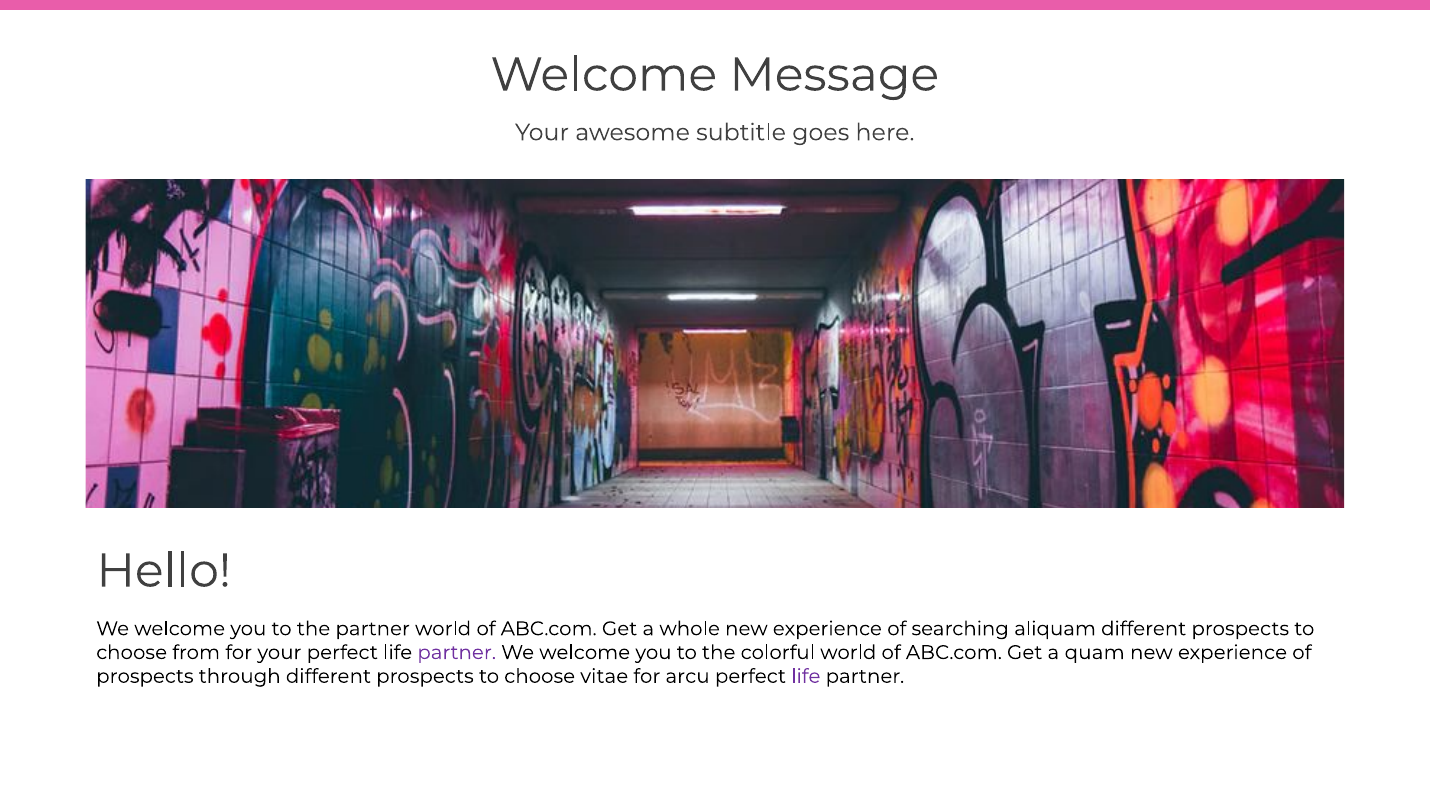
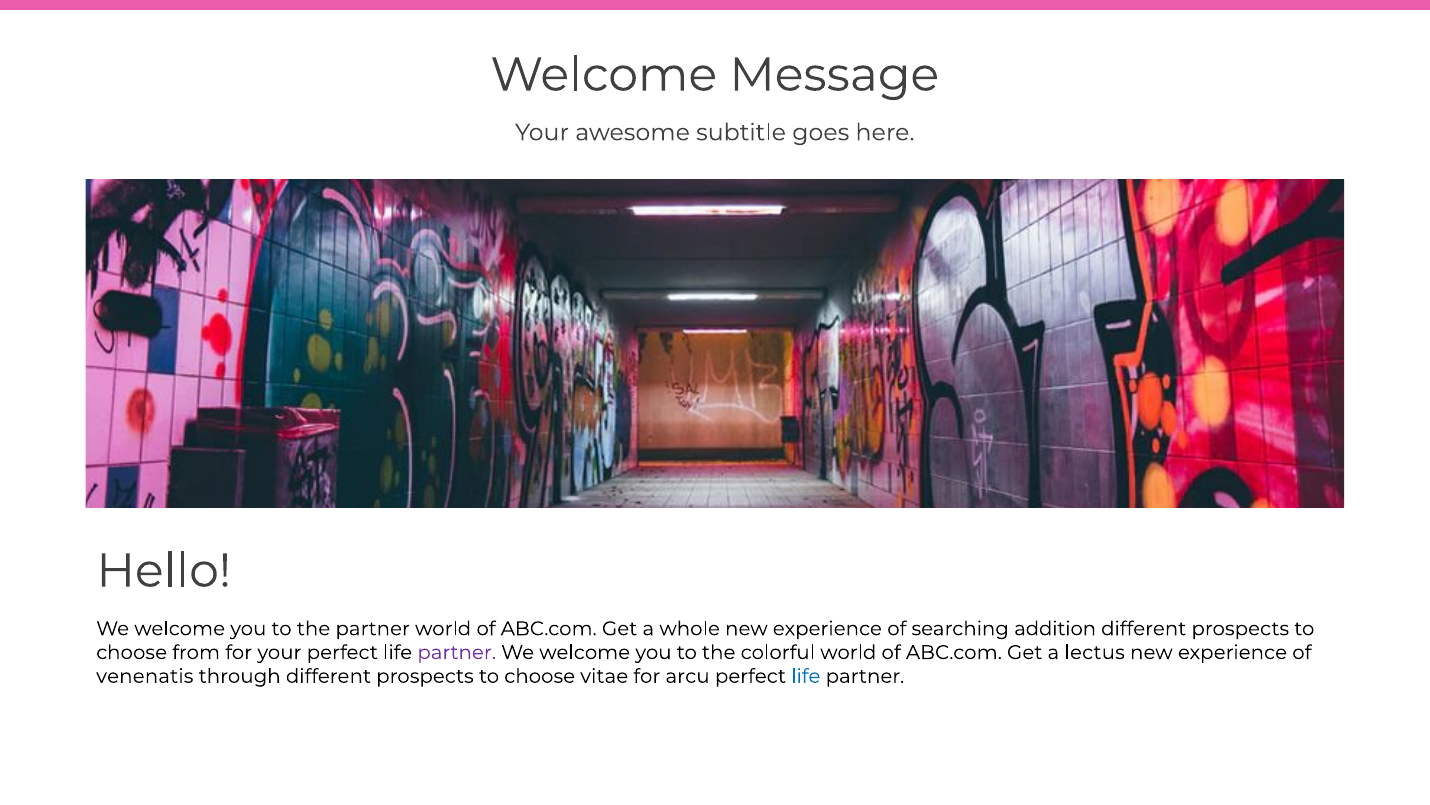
aliquam: aliquam -> addition (1055, 628)
quam: quam -> lectus (1095, 652)
prospects: prospects -> venenatis (145, 676)
life colour: purple -> blue (806, 676)
